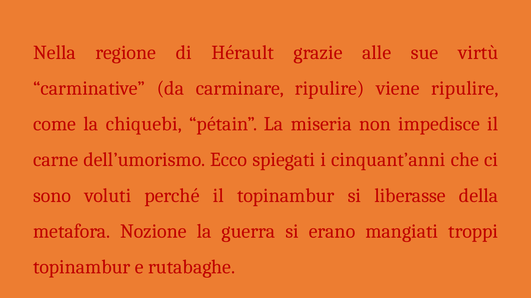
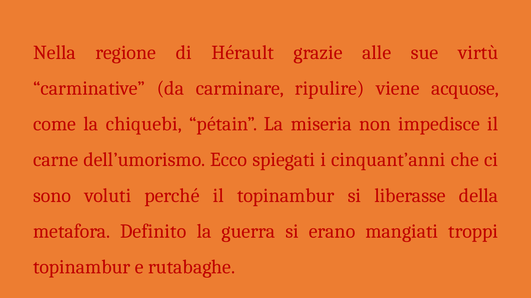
viene ripulire: ripulire -> acquose (465, 88)
Nozione: Nozione -> Definito (153, 232)
